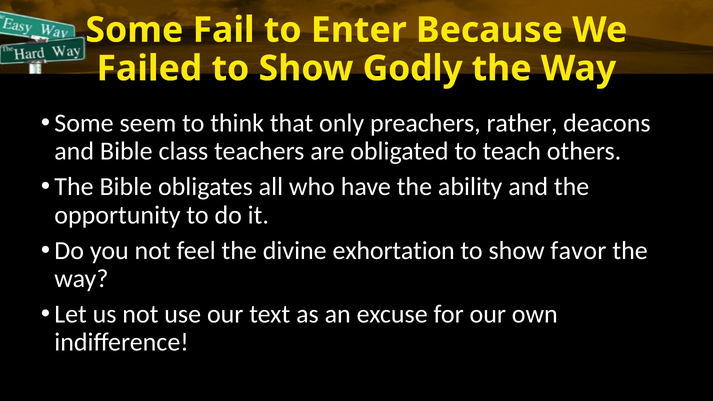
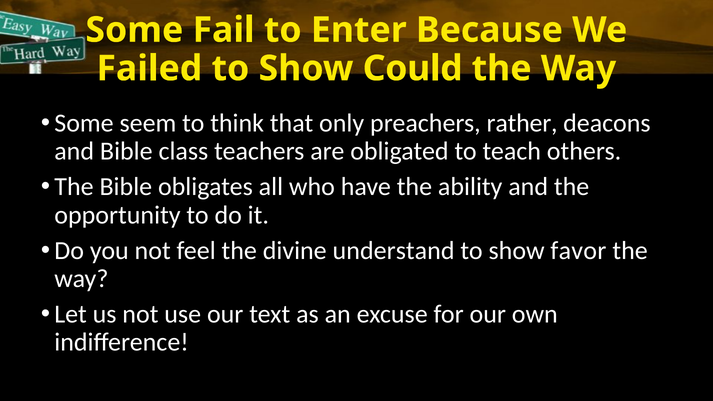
Godly: Godly -> Could (413, 69)
exhortation: exhortation -> understand (394, 251)
